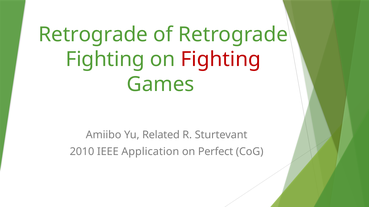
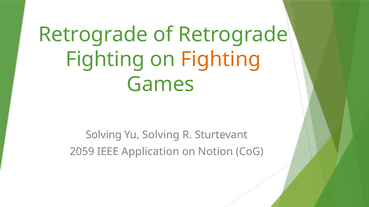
Fighting colour: red -> orange (221, 60)
Amiibo: Amiibo -> Solving (104, 135)
Yu Related: Related -> Solving (161, 135)
2010: 2010 -> 2059 (82, 152)
Perfect: Perfect -> Notion (215, 152)
